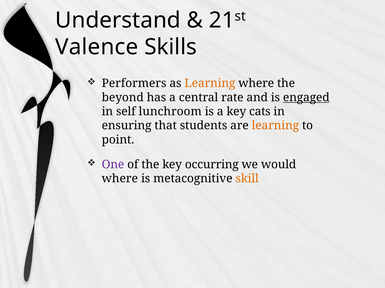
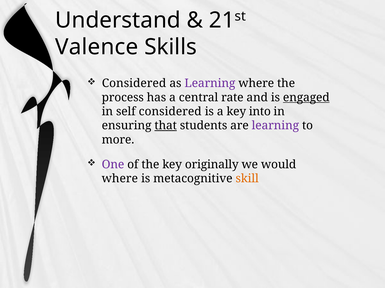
Performers: Performers -> Considered (134, 84)
Learning colour: orange -> purple (210, 84)
beyond: beyond -> process (123, 98)
self lunchroom: lunchroom -> considered (170, 112)
cats: cats -> into (260, 112)
that underline: none -> present (166, 126)
learning colour: orange -> purple (275, 126)
point: point -> more (118, 140)
occurring: occurring -> originally (212, 165)
